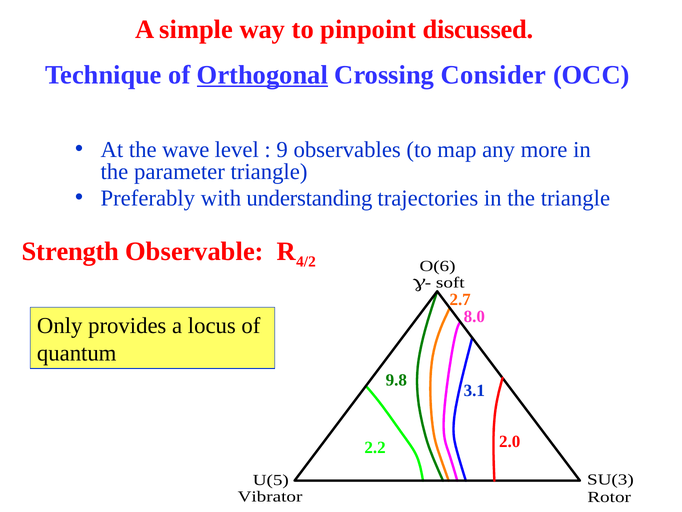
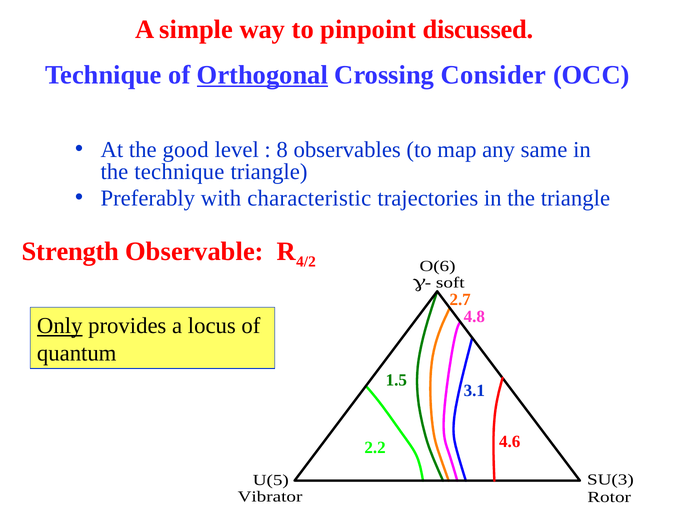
wave: wave -> good (186, 150)
9: 9 -> 8 (282, 150)
more: more -> same (544, 150)
the parameter: parameter -> technique (179, 172)
understanding: understanding -> characteristic (309, 198)
8.0: 8.0 -> 4.8 (474, 316)
Only underline: none -> present (60, 325)
9.8: 9.8 -> 1.5 (396, 380)
2.0: 2.0 -> 4.6 (510, 441)
